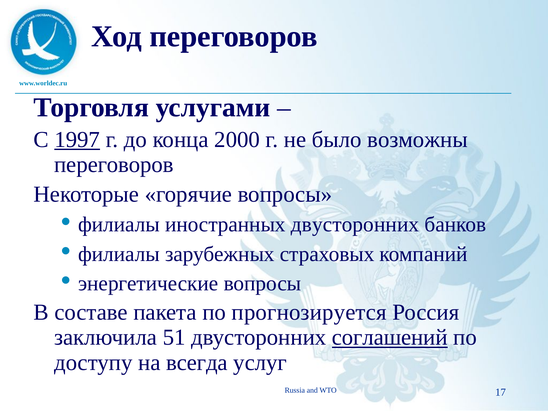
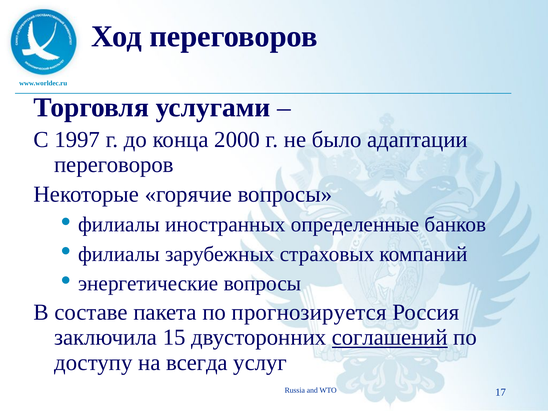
1997 underline: present -> none (77, 140)
возможны: возможны -> адаптации (418, 140)
иностранных двусторонних: двусторонних -> определенные (355, 225)
51: 51 -> 15 (174, 337)
